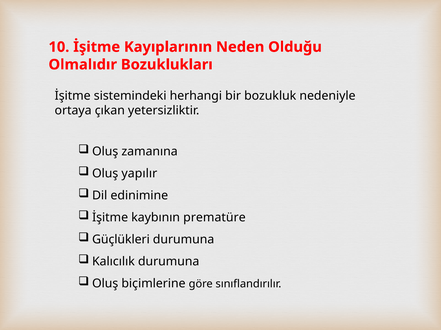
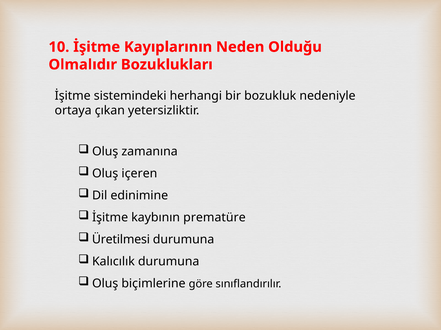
yapılır: yapılır -> içeren (139, 174)
Güçlükleri: Güçlükleri -> Üretilmesi (121, 240)
